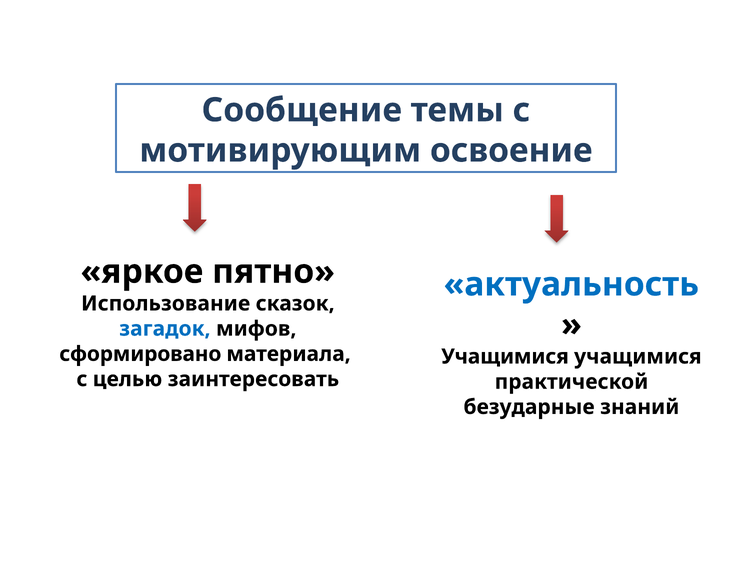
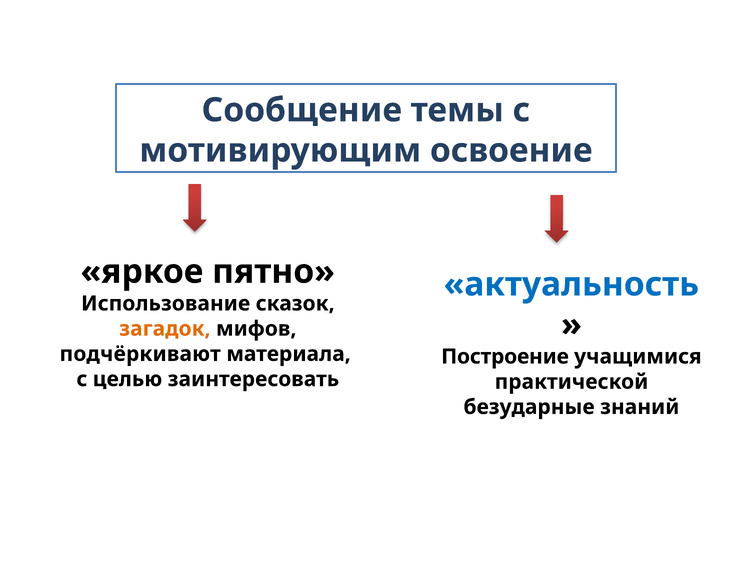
загадок colour: blue -> orange (165, 329)
сформировано: сформировано -> подчёркивают (140, 354)
Учащимися: Учащимися -> Построение (505, 357)
